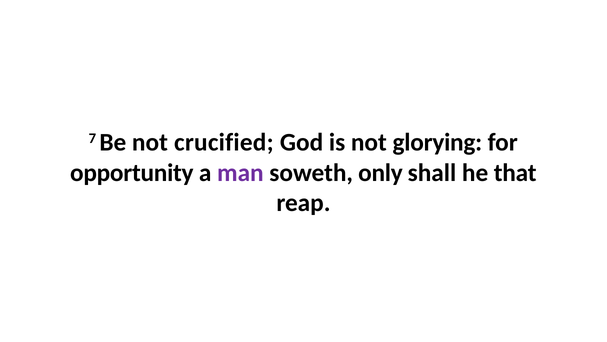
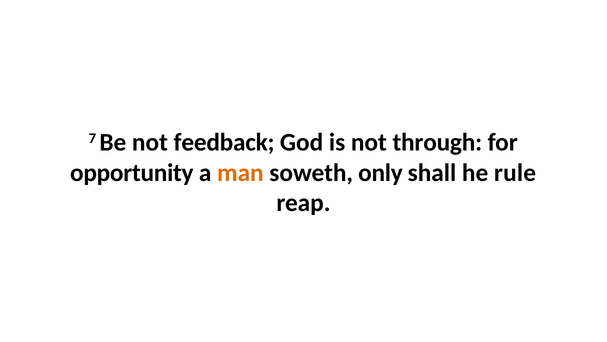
crucified: crucified -> feedback (224, 142)
glorying: glorying -> through (437, 142)
man colour: purple -> orange (240, 172)
that: that -> rule (515, 172)
